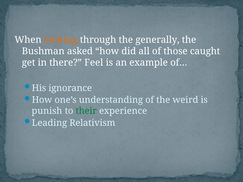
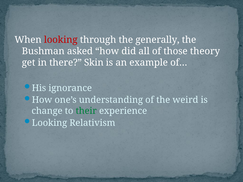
looking colour: orange -> red (61, 40)
caught: caught -> theory (205, 51)
Feel: Feel -> Skin (94, 63)
punish: punish -> change (47, 111)
Leading: Leading -> Looking (49, 123)
